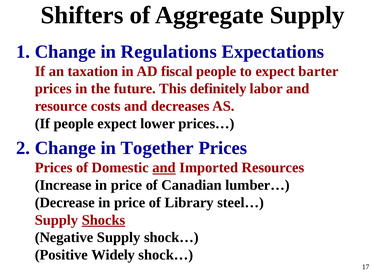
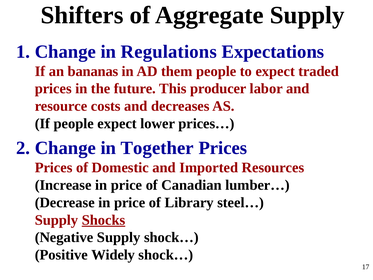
taxation: taxation -> bananas (93, 71)
fiscal: fiscal -> them (177, 71)
barter: barter -> traded (319, 71)
definitely: definitely -> producer (218, 89)
and underline: present -> none (164, 168)
